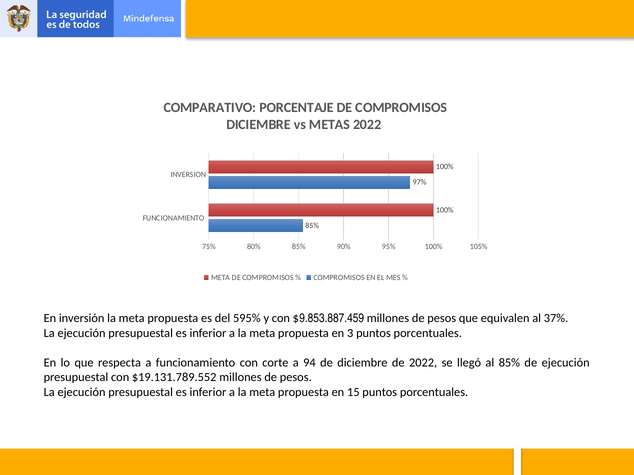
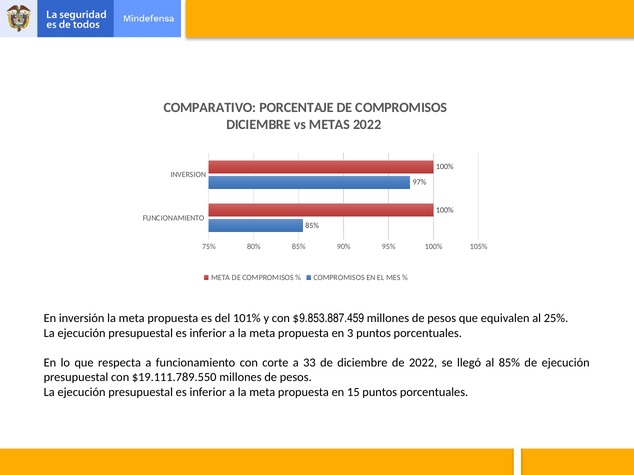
595%: 595% -> 101% (247, 319)
37%: 37% -> 25% (556, 319)
94: 94 -> 33 (309, 363)
$19.131.789.552: $19.131.789.552 -> $19.111.789.550 (174, 378)
